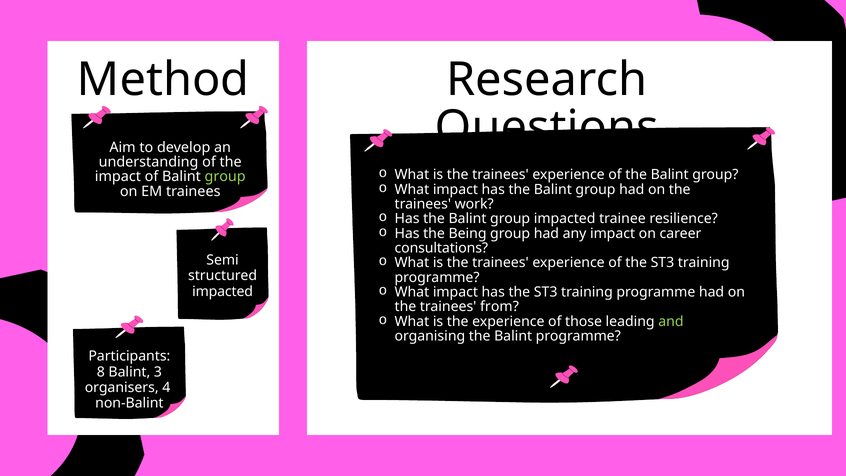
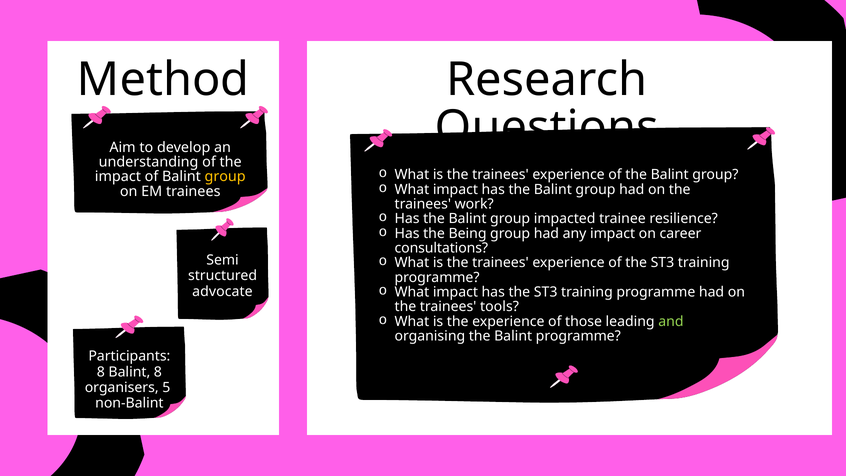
group colour: light green -> yellow (225, 177)
impacted: impacted -> advocate (222, 291)
from: from -> tools (499, 307)
Balint 3: 3 -> 8 (158, 372)
4: 4 -> 5 (166, 387)
